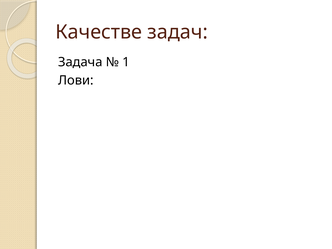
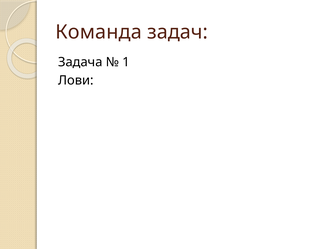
Качестве: Качестве -> Команда (99, 32)
